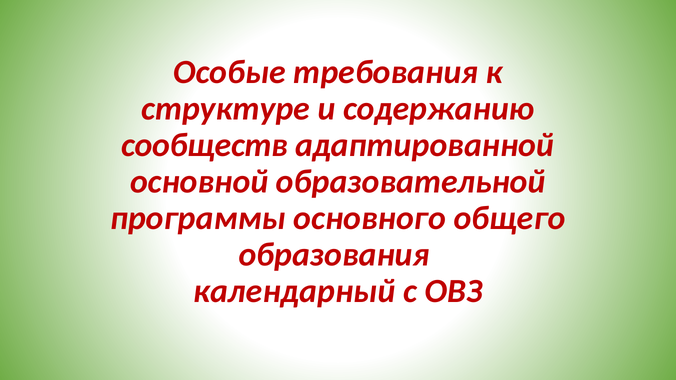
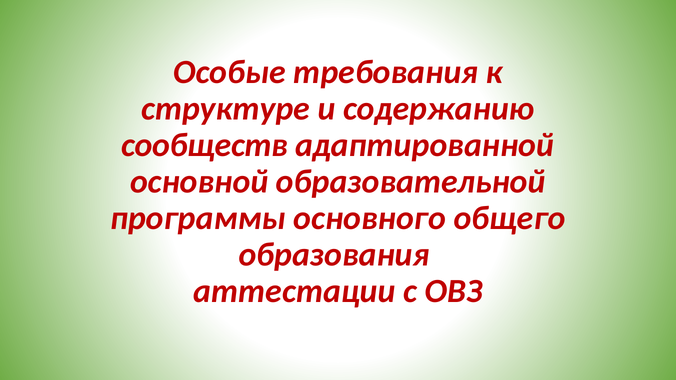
календарный: календарный -> аттестации (294, 291)
